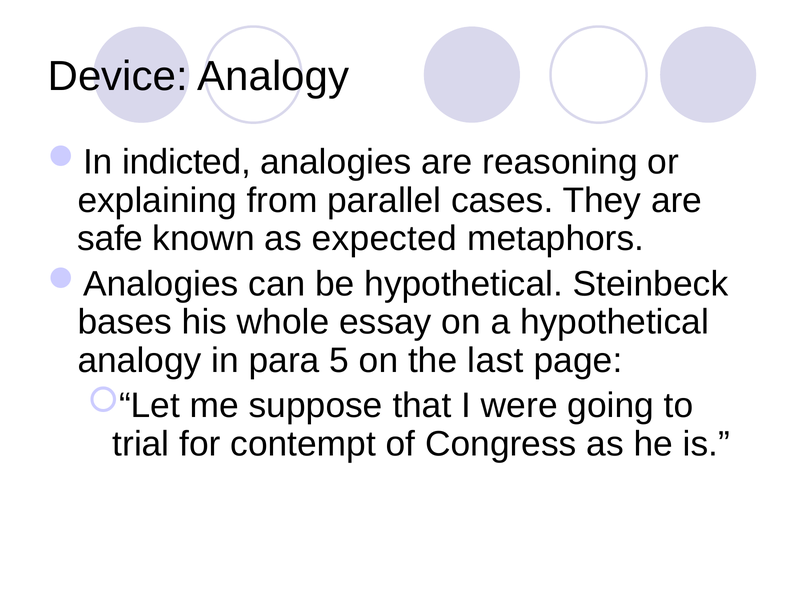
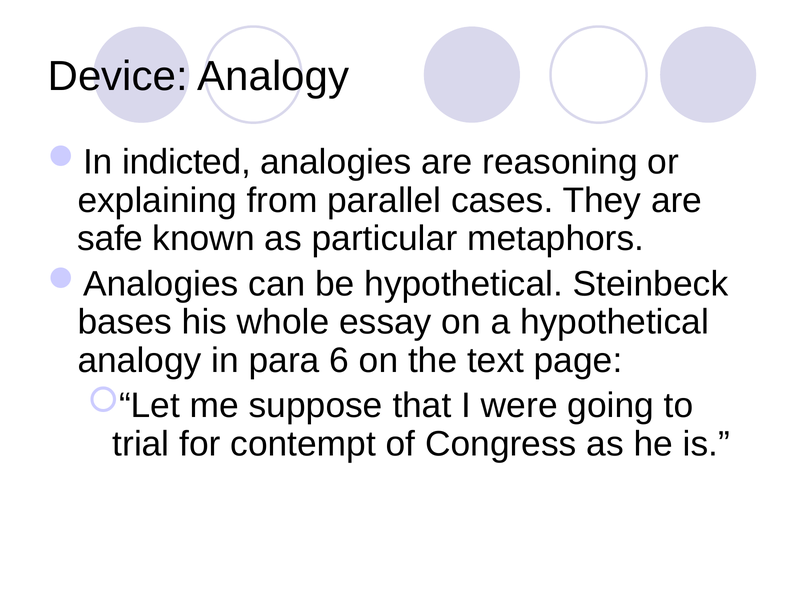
expected: expected -> particular (385, 239)
5: 5 -> 6 (339, 360)
last: last -> text (496, 360)
